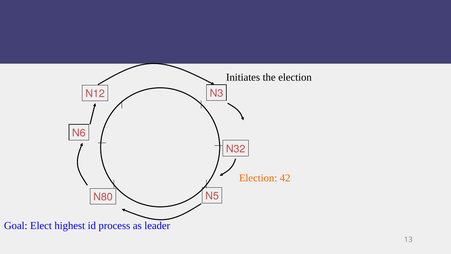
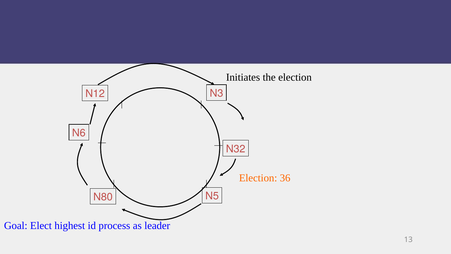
42: 42 -> 36 (285, 178)
